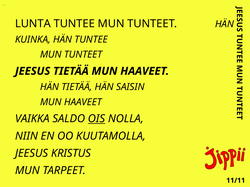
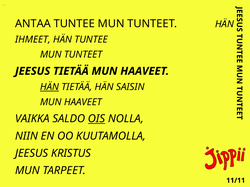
LUNTA: LUNTA -> ANTAA (33, 24)
KUINKA: KUINKA -> IHMEET (33, 40)
HÄN underline: none -> present (49, 87)
